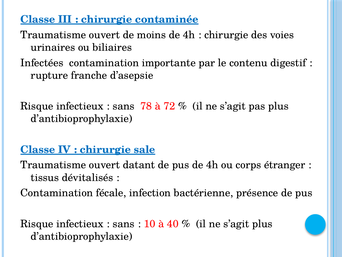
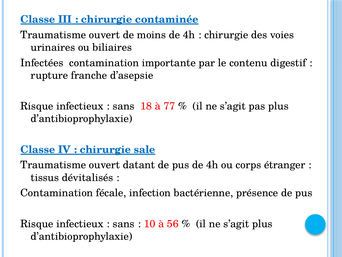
78: 78 -> 18 (146, 106)
72: 72 -> 77 (169, 106)
40: 40 -> 56 (173, 223)
